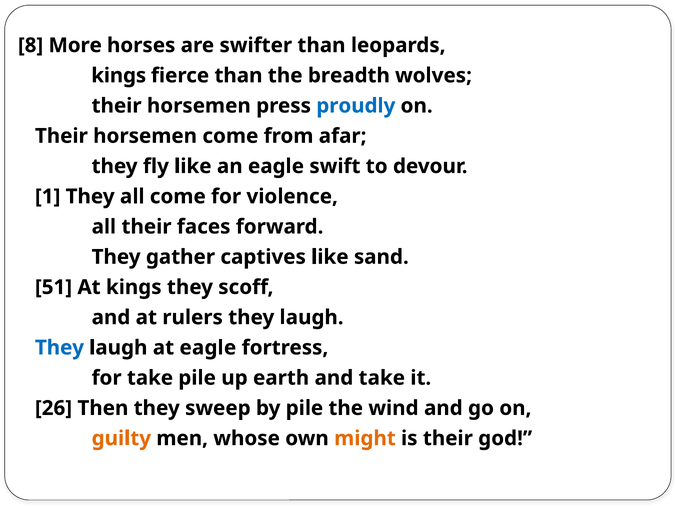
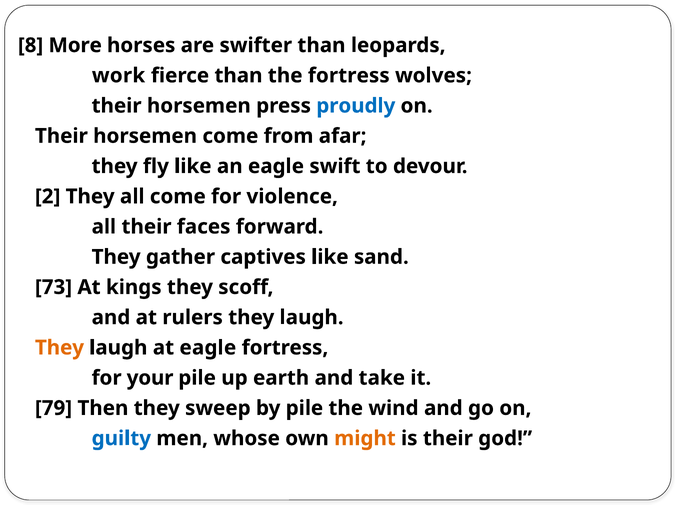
kings: kings -> work (119, 76)
the breadth: breadth -> fortress (349, 76)
1: 1 -> 2 (48, 196)
51: 51 -> 73 (53, 287)
They colour: blue -> orange (59, 348)
for take: take -> your (150, 378)
26: 26 -> 79 (53, 408)
guilty colour: orange -> blue (121, 438)
